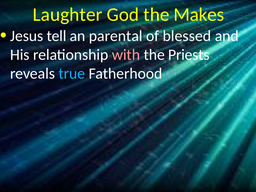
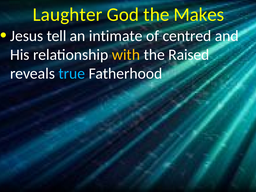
parental: parental -> intimate (116, 36)
blessed: blessed -> centred (187, 36)
with colour: pink -> yellow (126, 55)
Priests: Priests -> Raised (189, 55)
